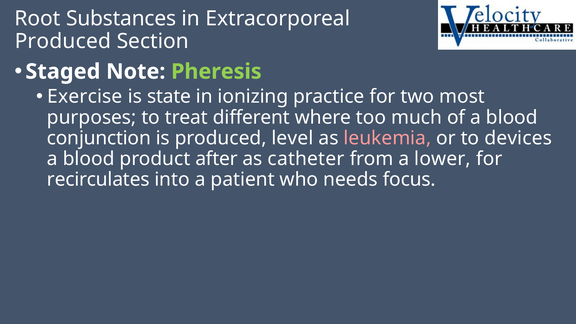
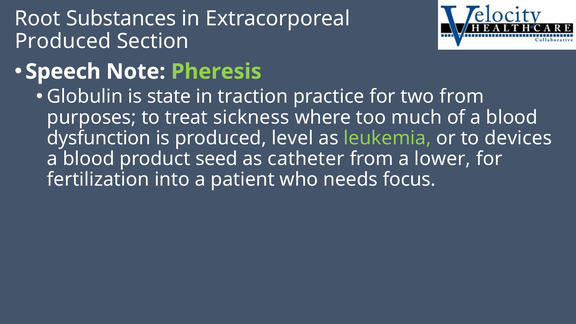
Staged: Staged -> Speech (63, 72)
Exercise: Exercise -> Globulin (85, 97)
ionizing: ionizing -> traction (253, 97)
two most: most -> from (462, 97)
different: different -> sickness (251, 117)
conjunction: conjunction -> dysfunction (99, 138)
leukemia colour: pink -> light green (387, 138)
after: after -> seed (216, 159)
recirculates: recirculates -> fertilization (98, 180)
